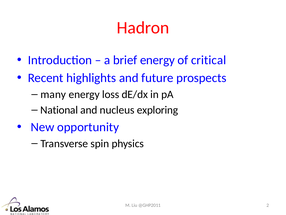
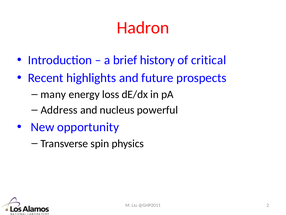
brief energy: energy -> history (157, 60)
National: National -> Address (59, 110)
exploring: exploring -> powerful (157, 110)
